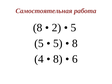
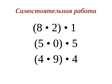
5: 5 -> 1 (73, 28)
5: 5 -> 0 (58, 43)
8: 8 -> 5 (75, 43)
8: 8 -> 9 (58, 59)
6: 6 -> 4 (75, 59)
